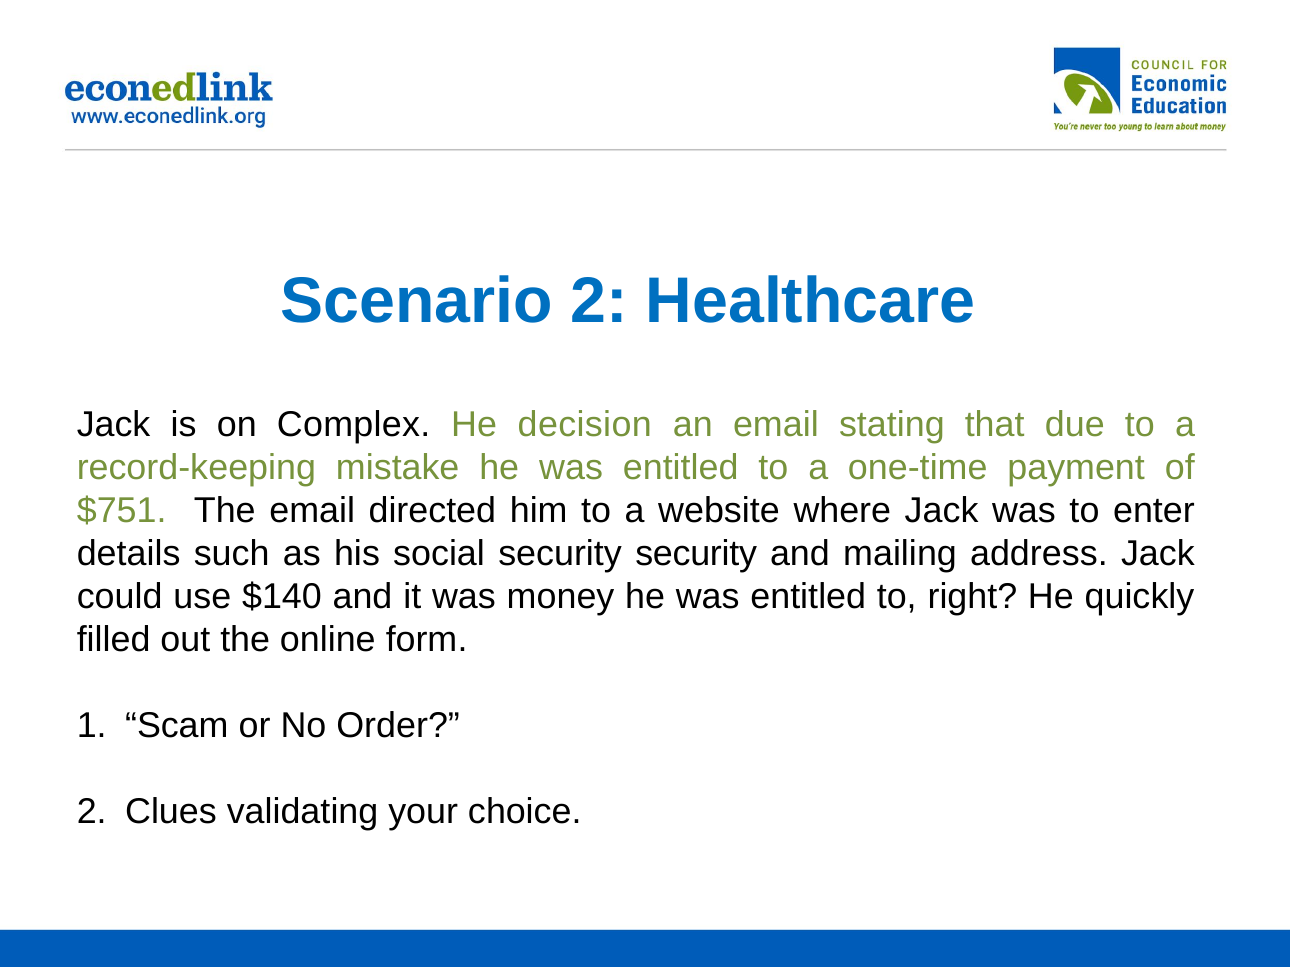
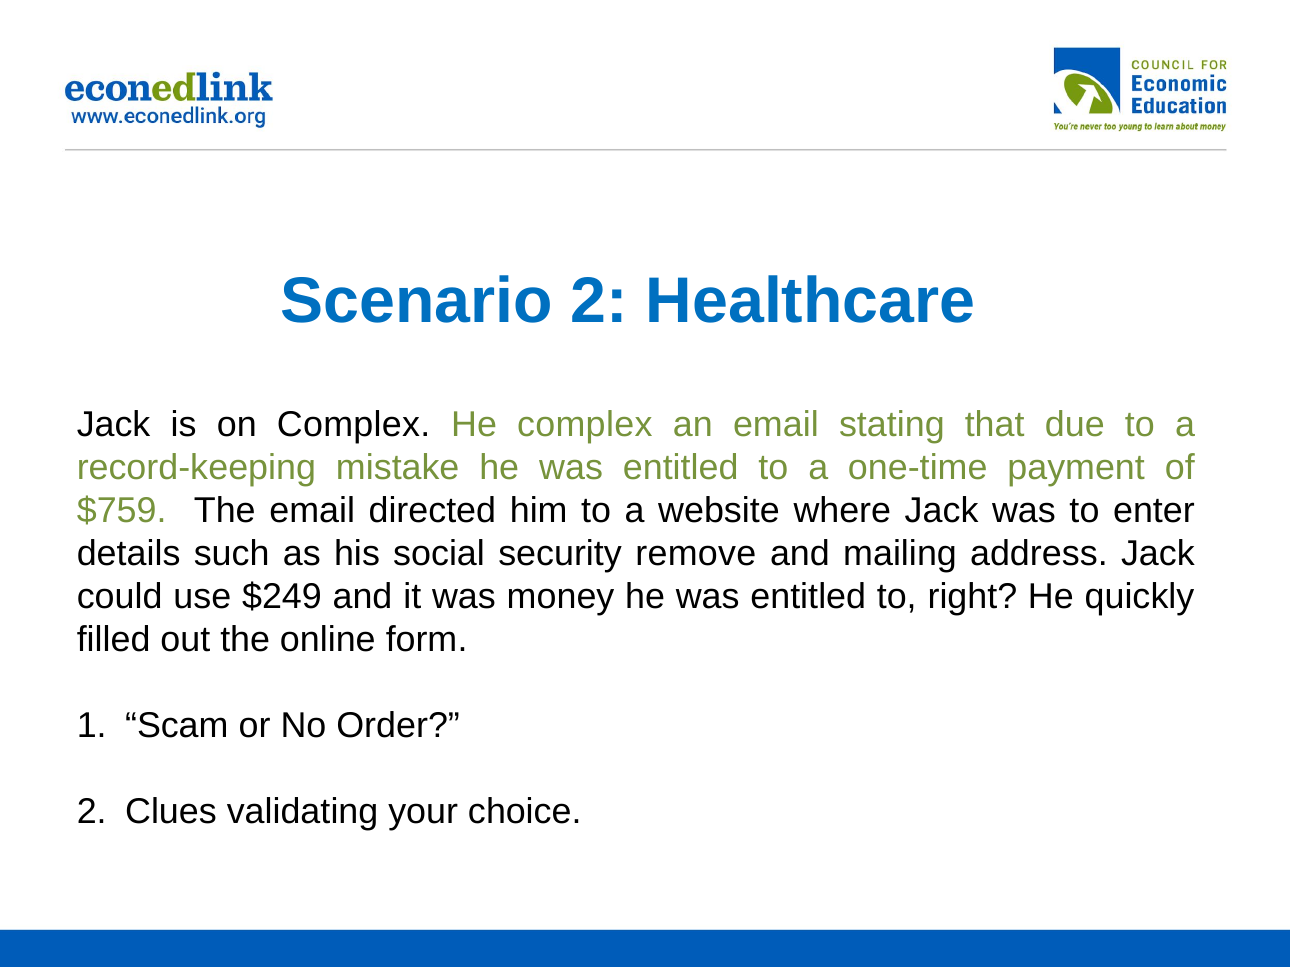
He decision: decision -> complex (585, 425)
$751: $751 -> $759 (122, 511)
security security: security -> remove (696, 554)
$140: $140 -> $249 (282, 597)
